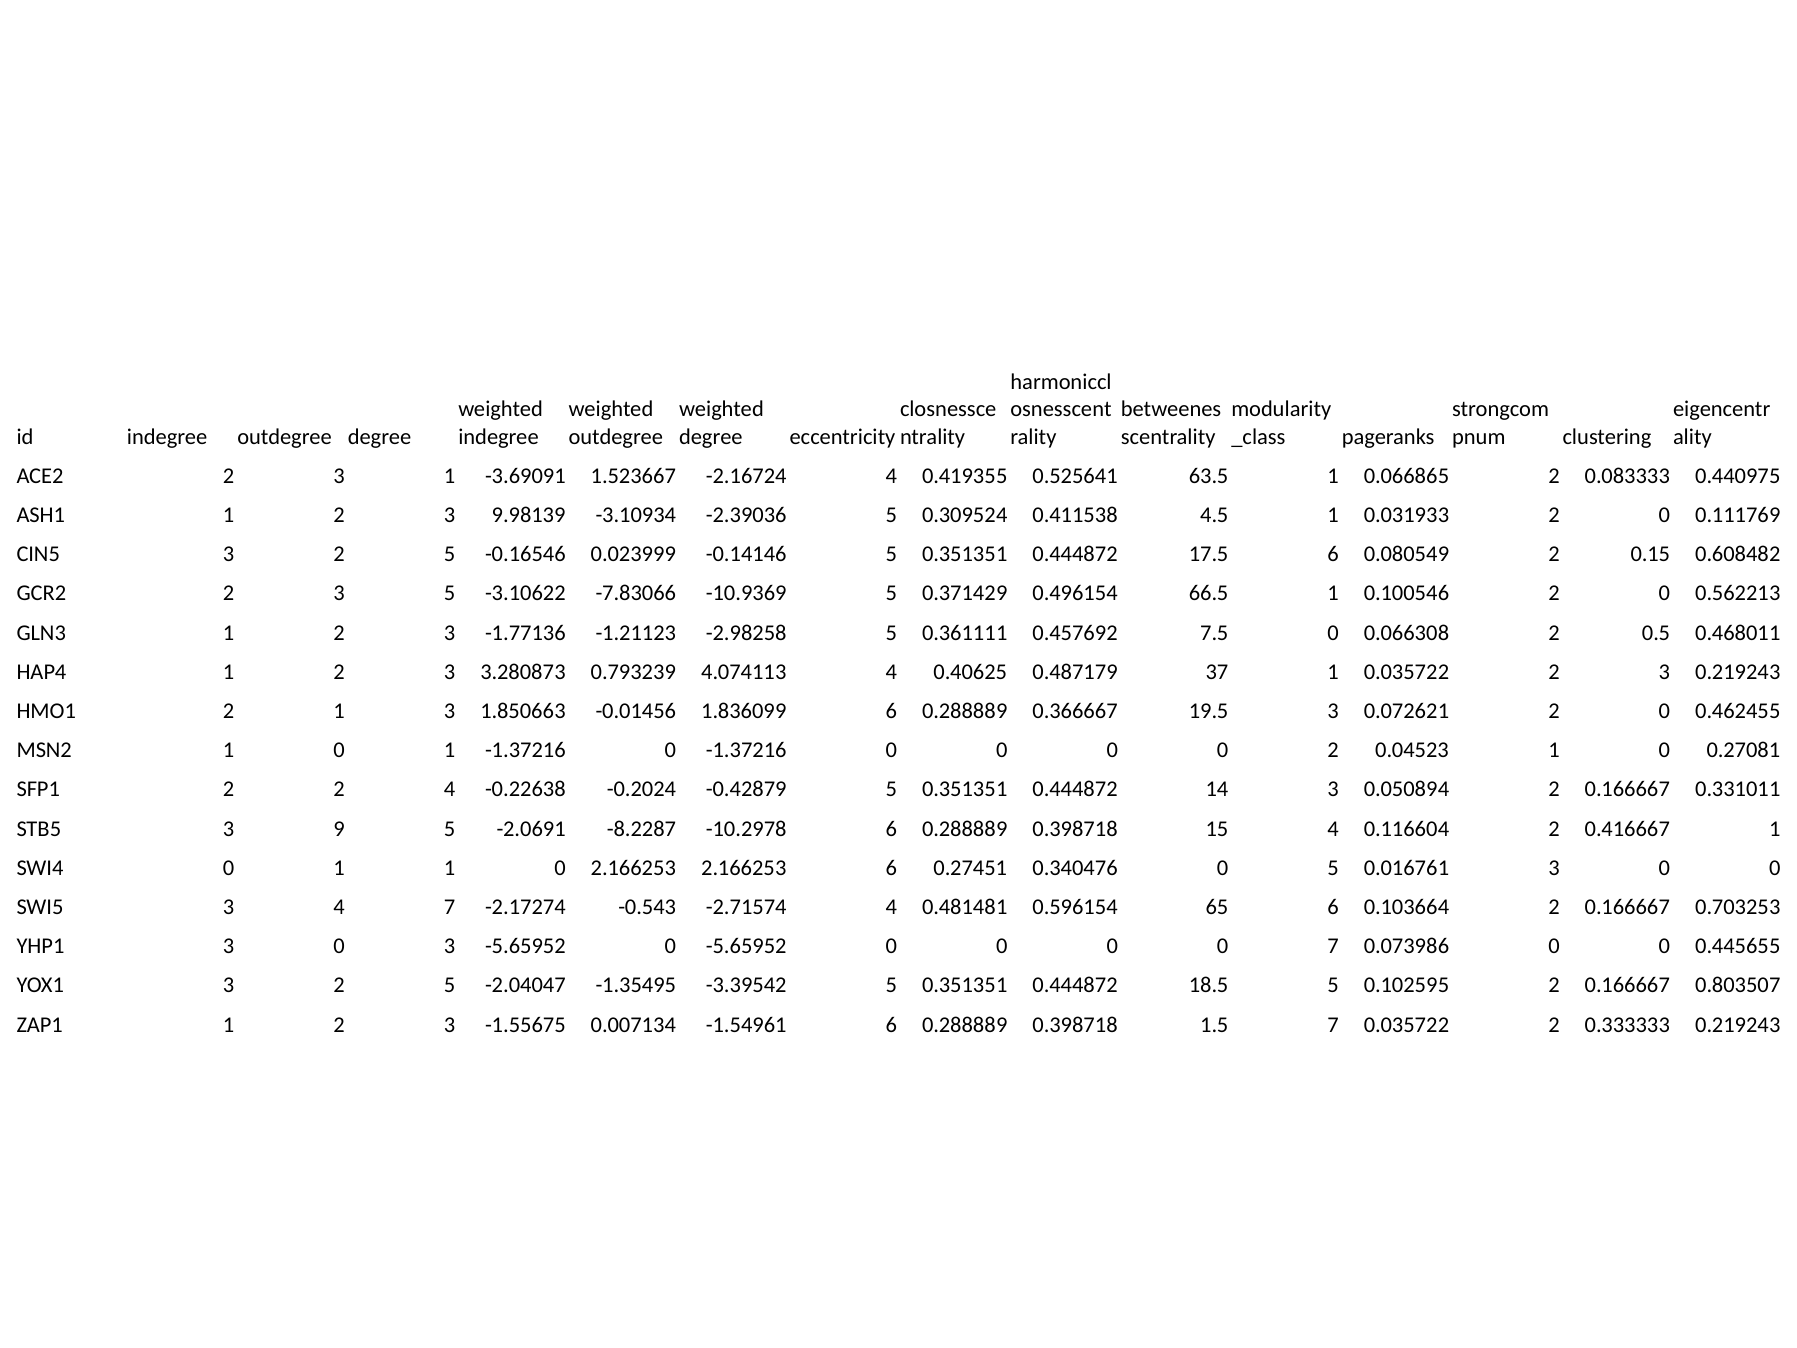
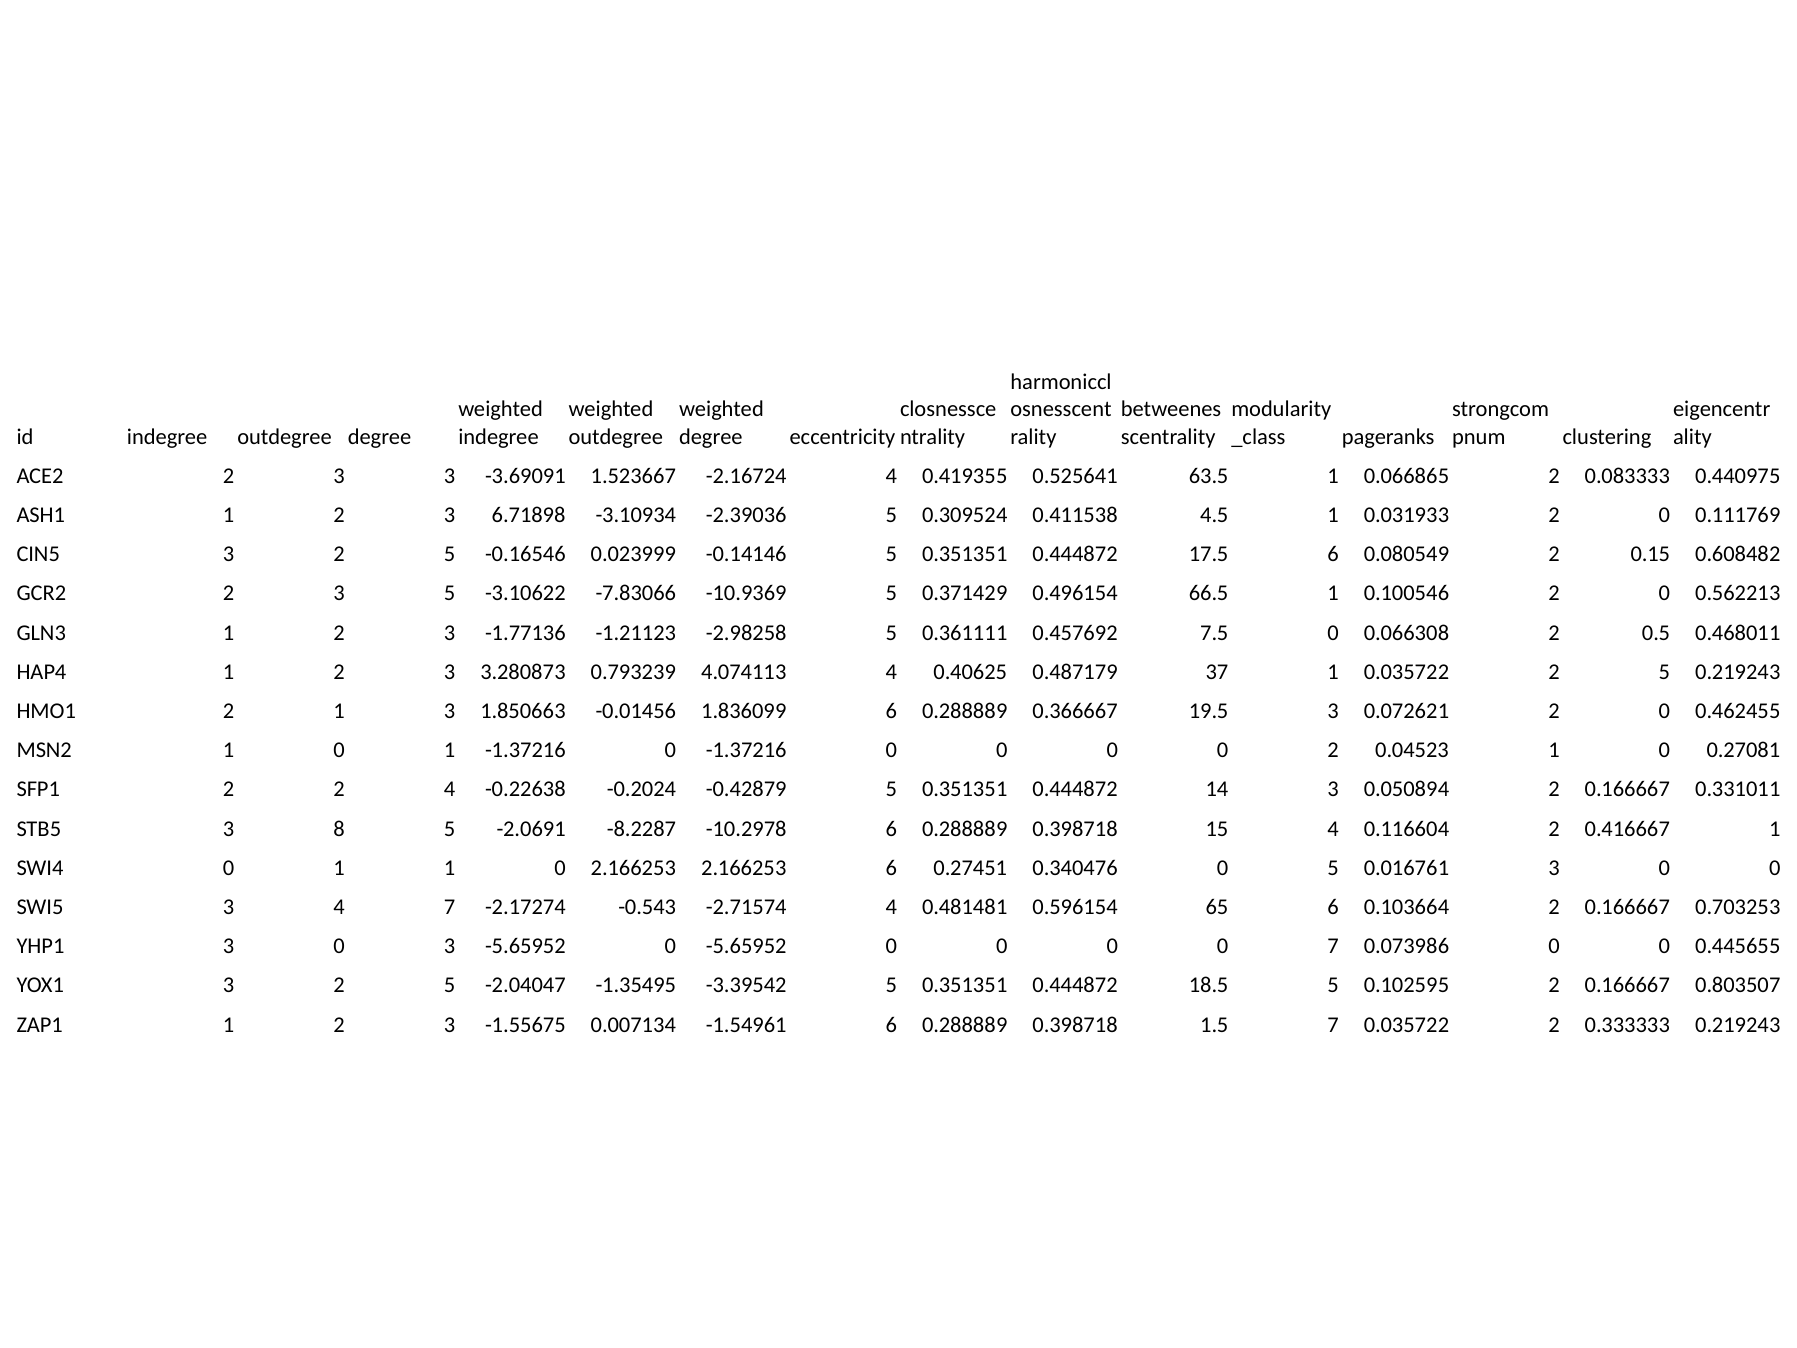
3 1: 1 -> 3 (450, 476)
9.98139: 9.98139 -> 6.71898 (529, 515)
0.035722 2 3: 3 -> 5 (1664, 672)
9: 9 -> 8 (339, 828)
